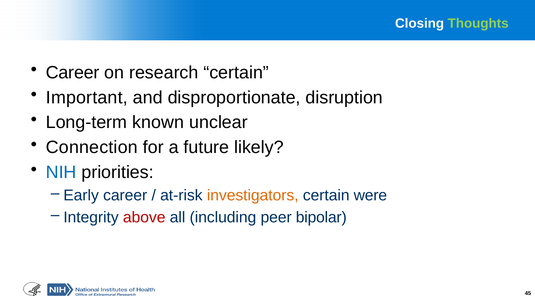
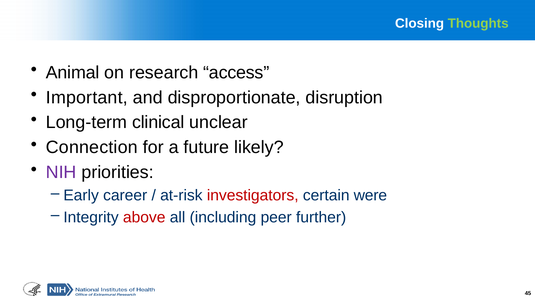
Career: Career -> Animal (73, 72)
research certain: certain -> access (236, 72)
known: known -> clinical (158, 122)
NIH colour: blue -> purple (61, 172)
investigators colour: orange -> red (253, 195)
bipolar: bipolar -> further (321, 217)
